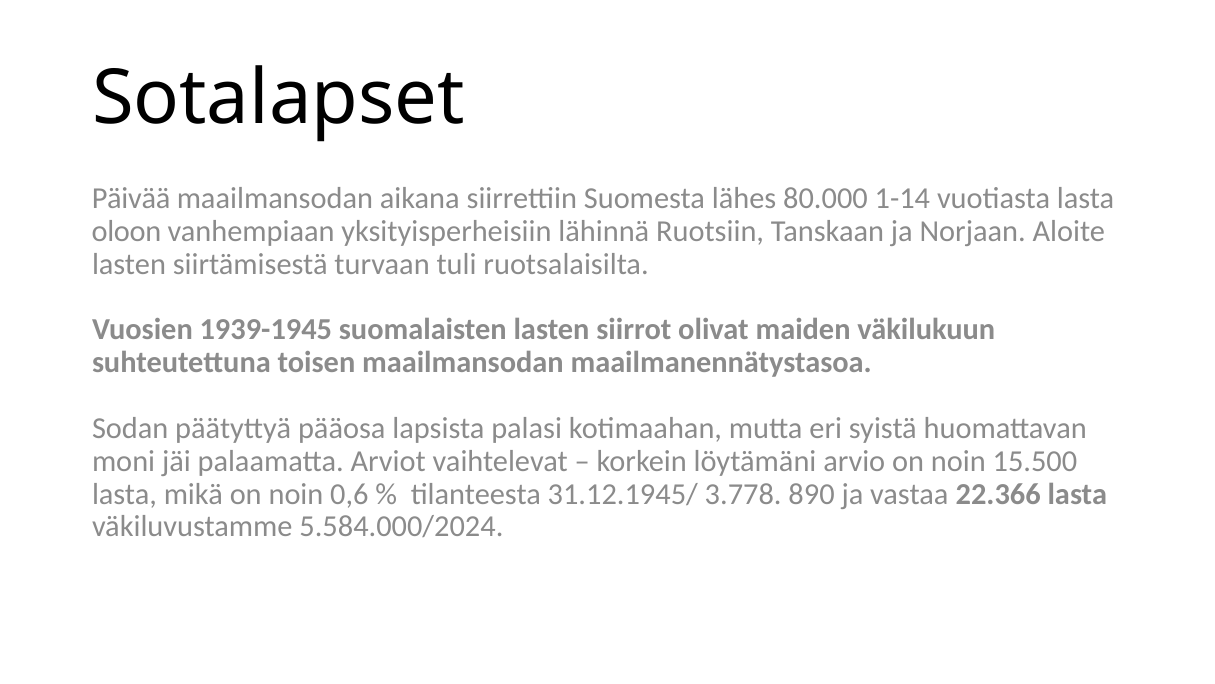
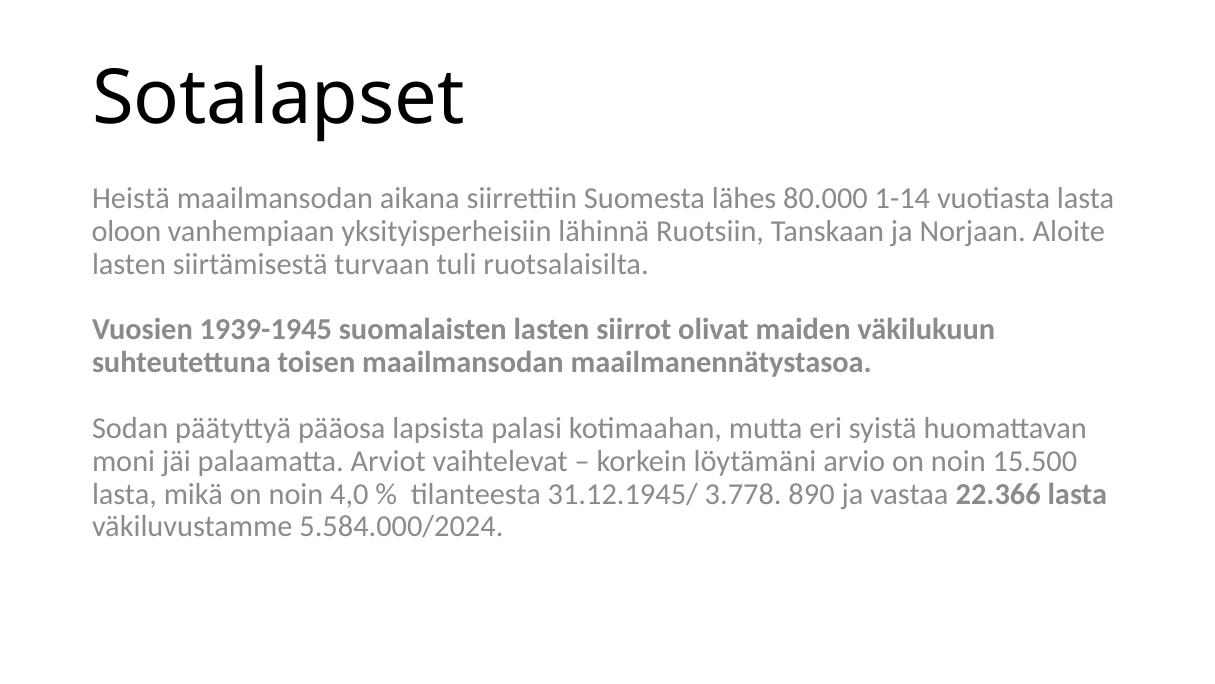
Päivää: Päivää -> Heistä (131, 199)
0,6: 0,6 -> 4,0 (349, 494)
